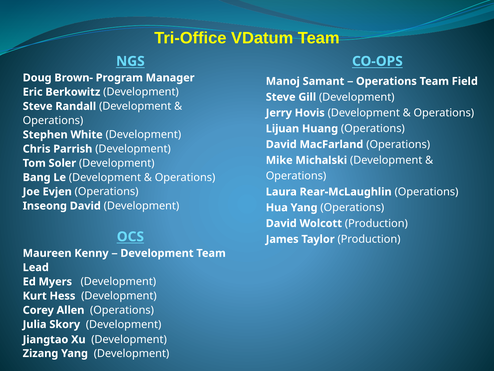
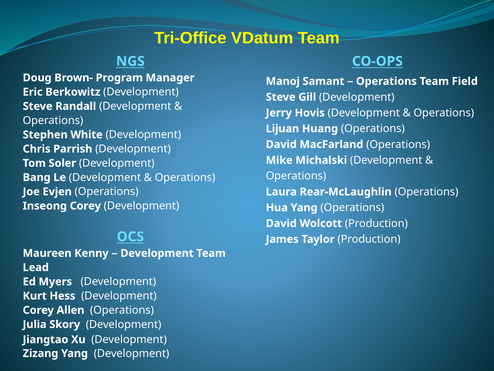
Inseong David: David -> Corey (85, 206)
